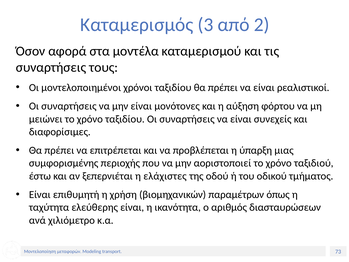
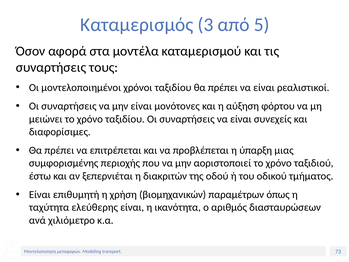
2: 2 -> 5 (262, 25)
ελάχιστες: ελάχιστες -> διακριτών (165, 176)
